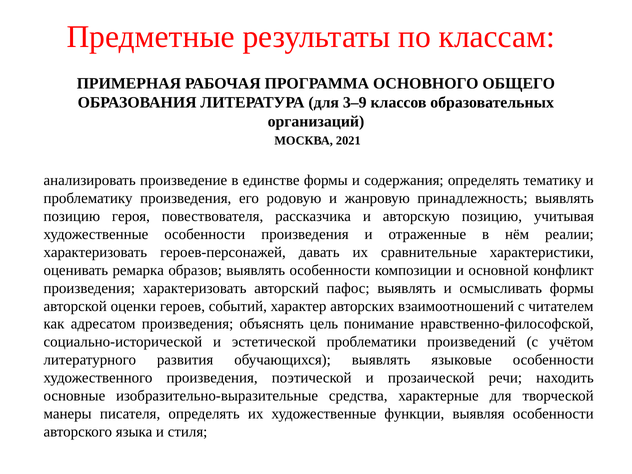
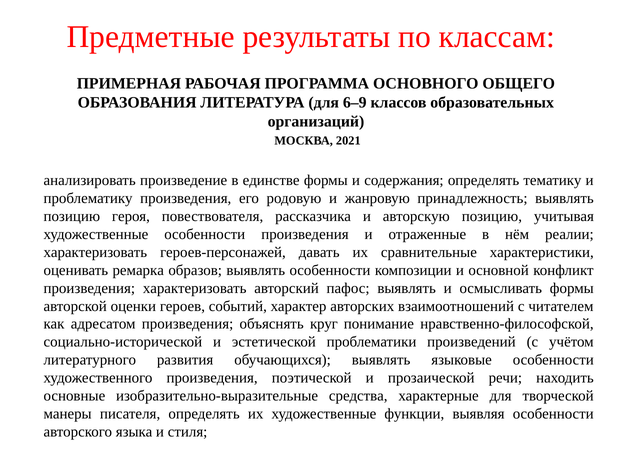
3–9: 3–9 -> 6–9 (355, 103)
цель: цель -> круг (324, 324)
